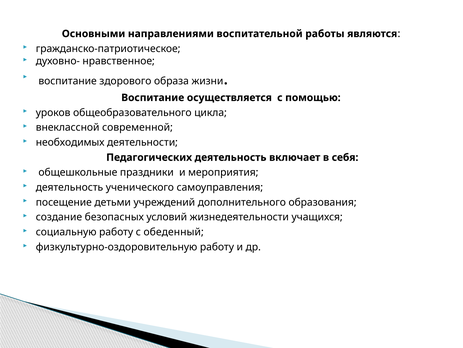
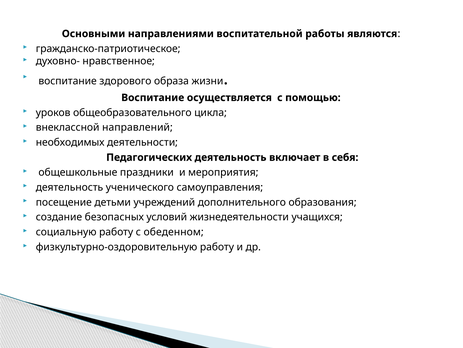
современной: современной -> направлений (137, 127)
обеденный: обеденный -> обеденном (174, 232)
